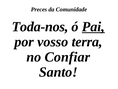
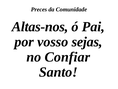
Toda-nos: Toda-nos -> Altas-nos (40, 27)
Pai underline: present -> none (93, 27)
terra: terra -> sejas (87, 42)
